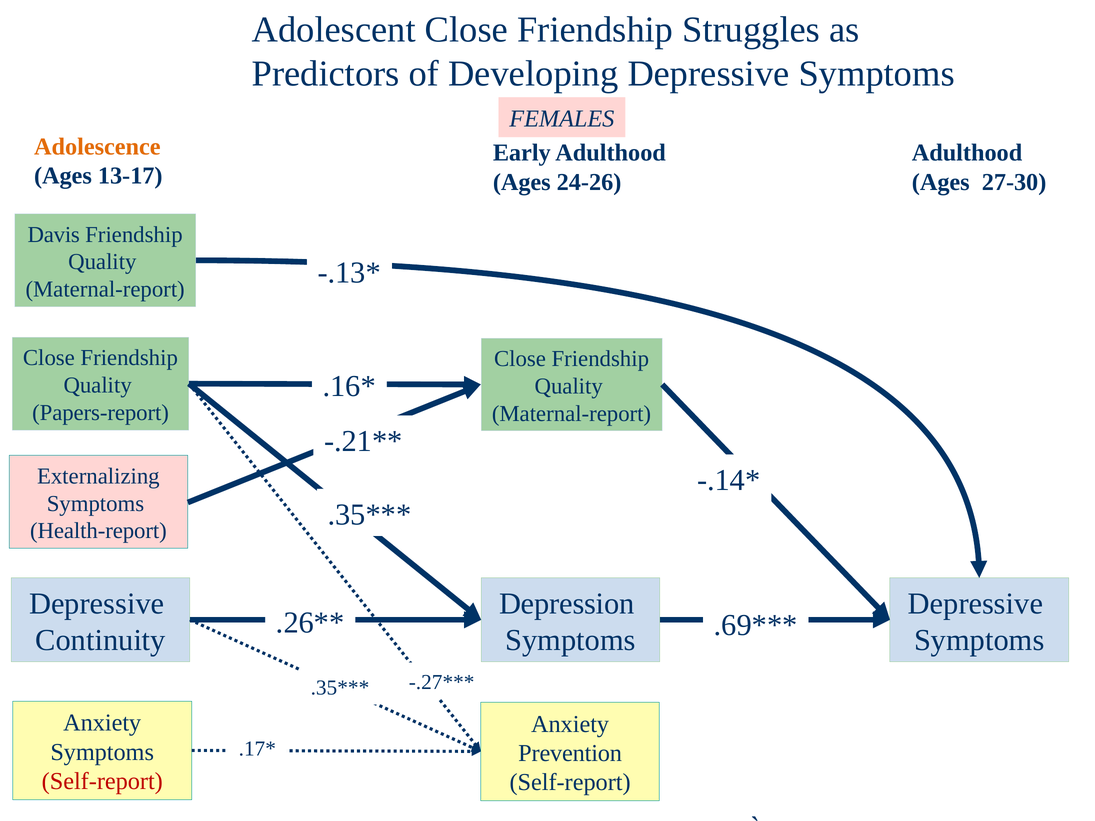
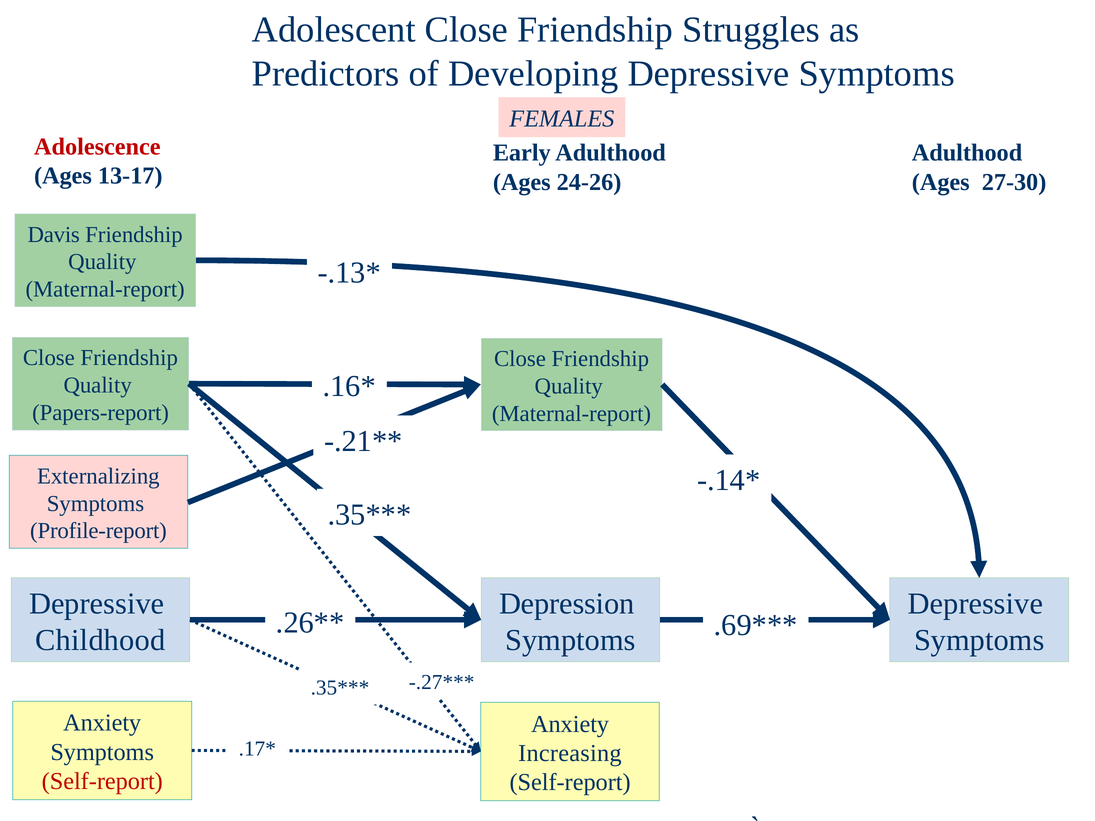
Adolescence colour: orange -> red (97, 147)
Health-report: Health-report -> Profile-report (98, 531)
Continuity: Continuity -> Childhood (100, 640)
Prevention: Prevention -> Increasing (570, 753)
